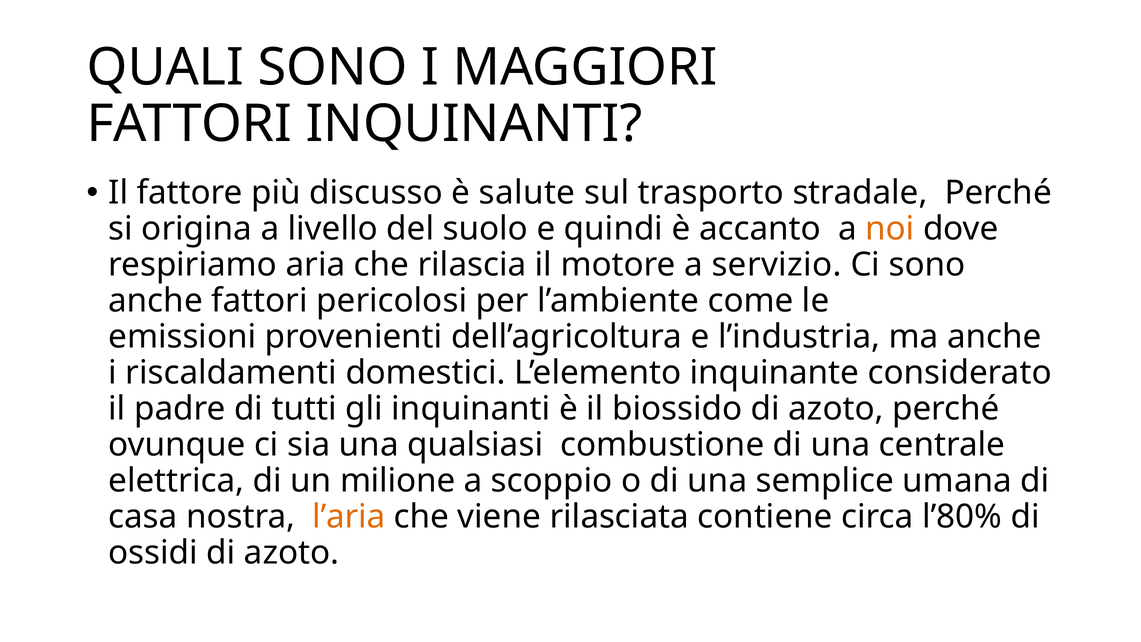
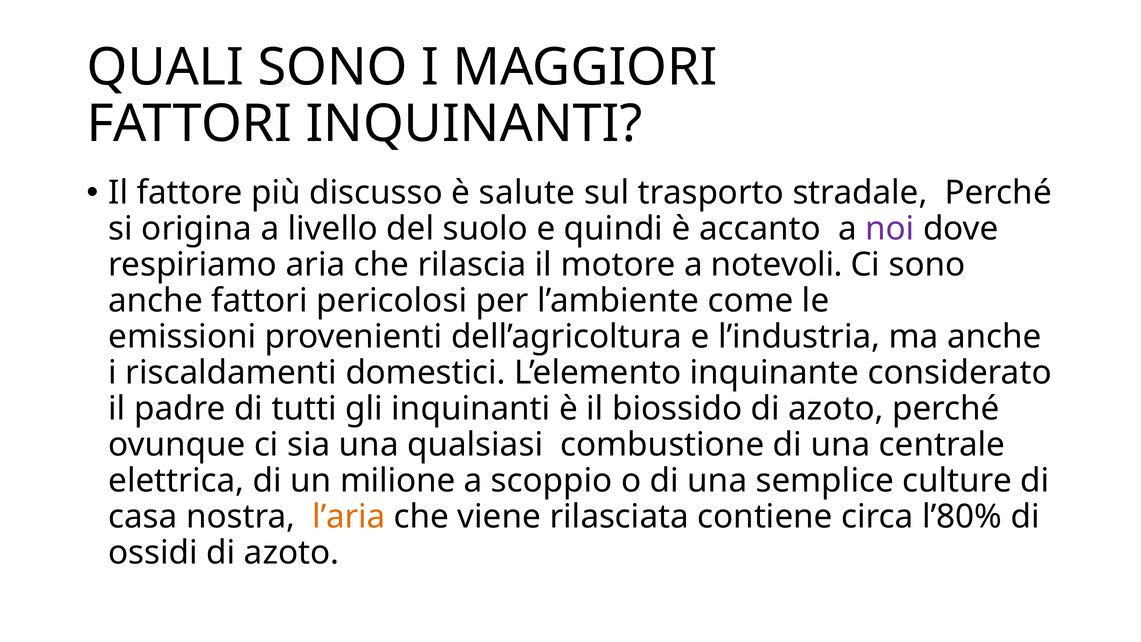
noi colour: orange -> purple (890, 229)
servizio: servizio -> notevoli (777, 265)
umana: umana -> culture (957, 480)
